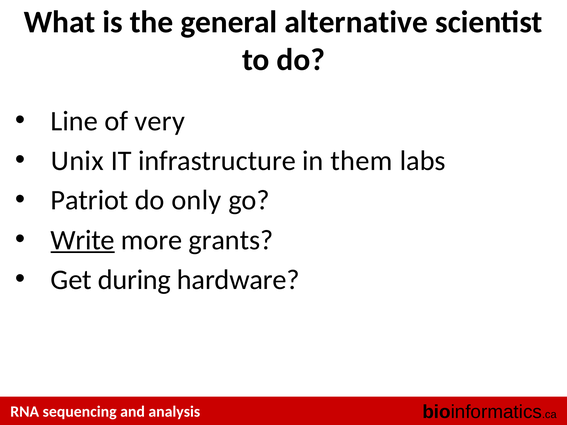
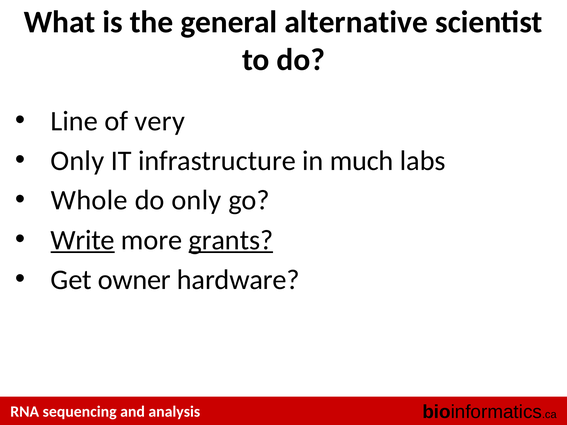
Unix: Unix -> Only (77, 161)
them: them -> much (362, 161)
Patriot: Patriot -> Whole (89, 200)
grants underline: none -> present (231, 240)
during: during -> owner (134, 280)
